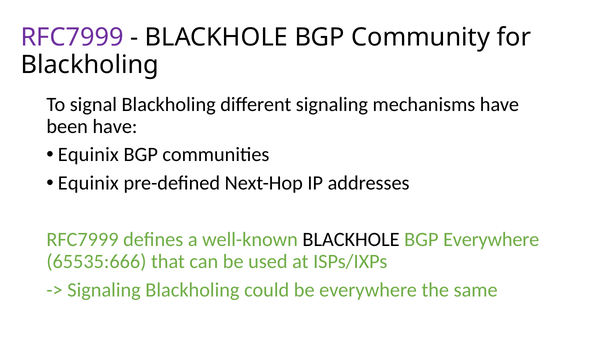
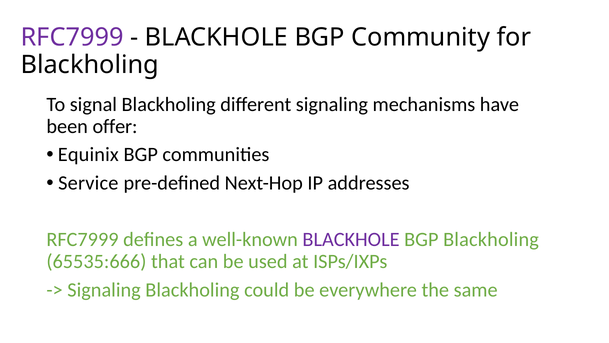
been have: have -> offer (115, 126)
Equinix: Equinix -> Service (88, 183)
BLACKHOLE colour: black -> purple (351, 239)
BGP Everywhere: Everywhere -> Blackholing (491, 239)
